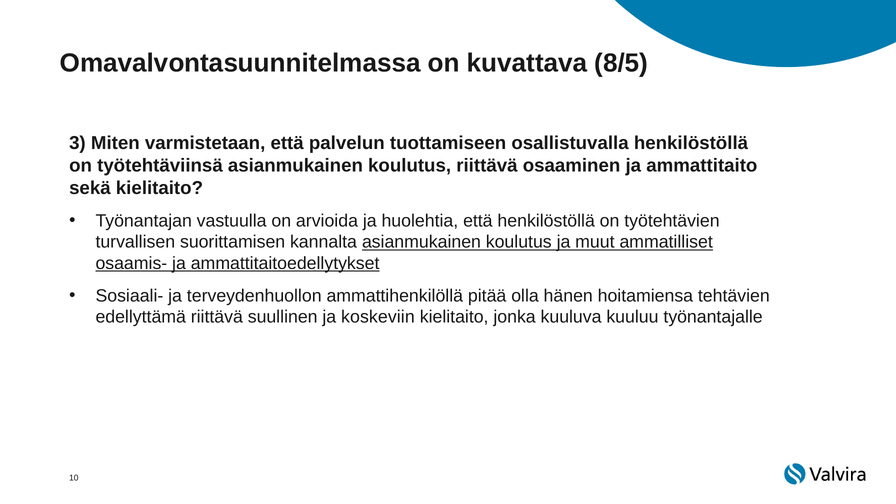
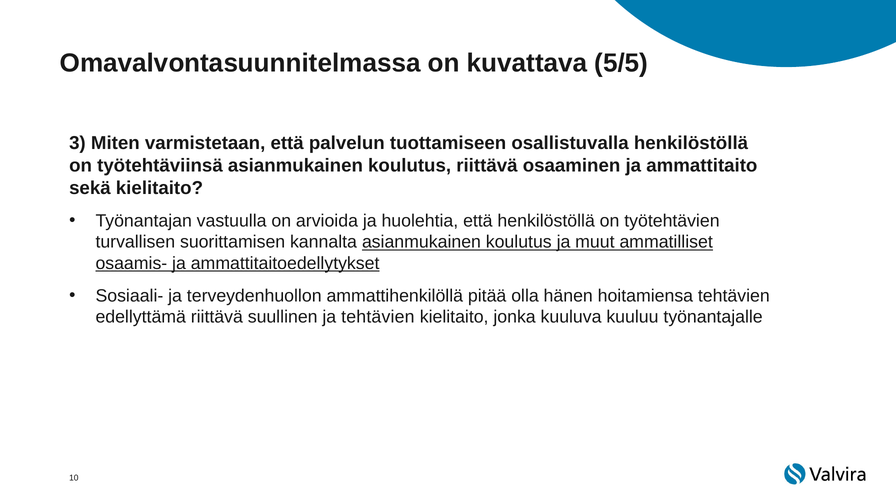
8/5: 8/5 -> 5/5 (621, 63)
ja koskeviin: koskeviin -> tehtävien (378, 317)
